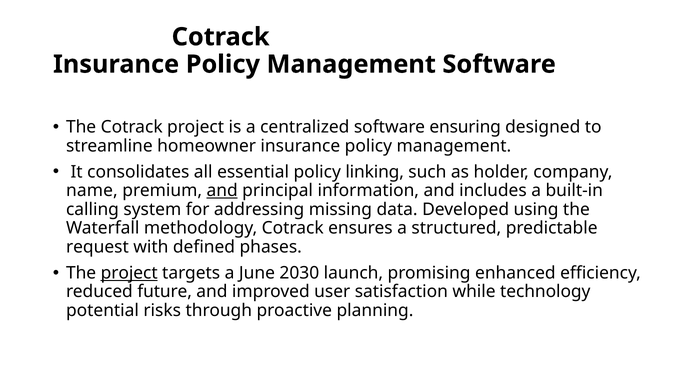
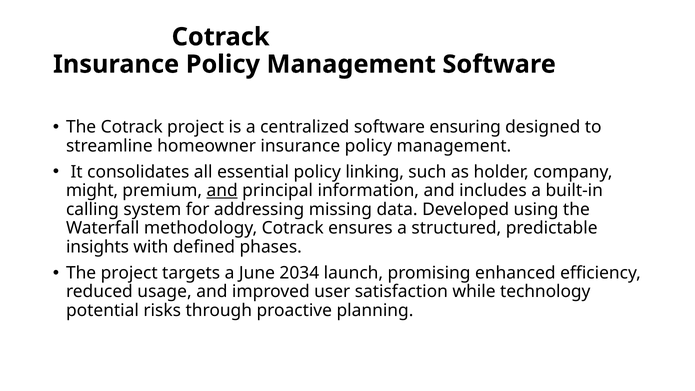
name: name -> might (92, 191)
request: request -> insights (97, 247)
project underline: present -> none (129, 273)
2030: 2030 -> 2034 (299, 273)
future: future -> usage (165, 292)
